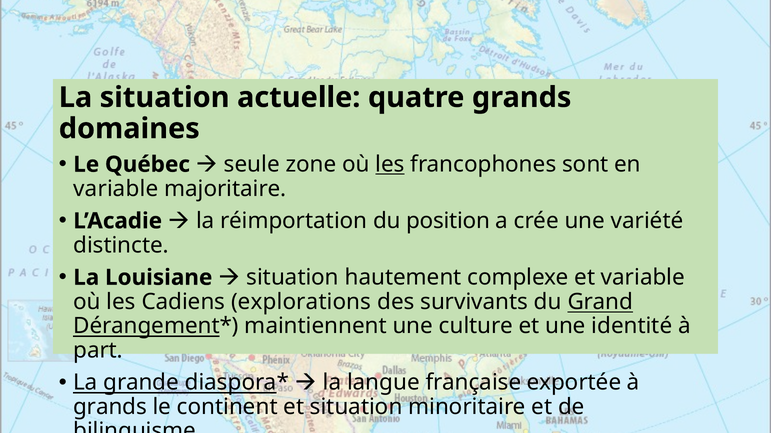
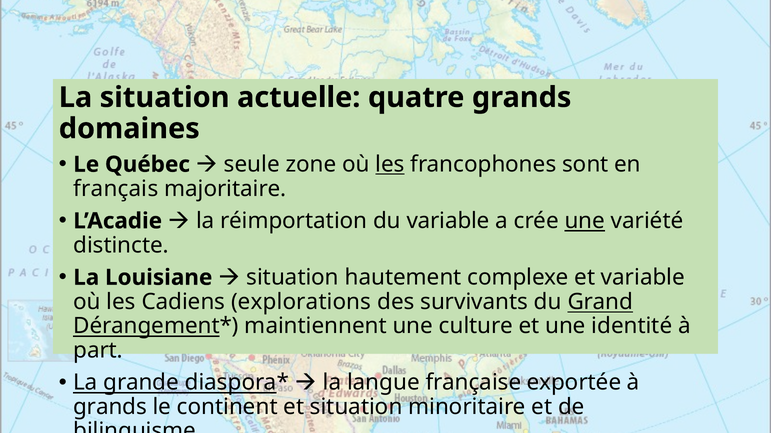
variable: variable -> français (116, 189)
du position: position -> variable (448, 221)
une underline: none -> present (585, 221)
